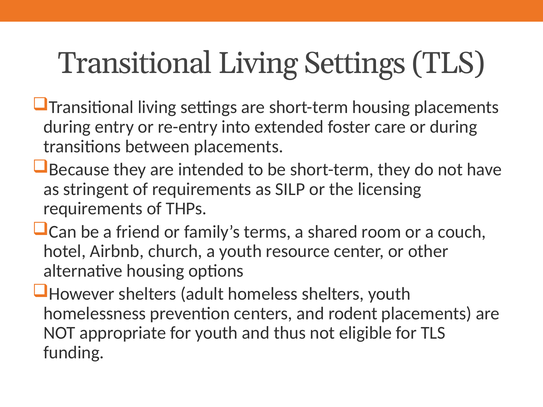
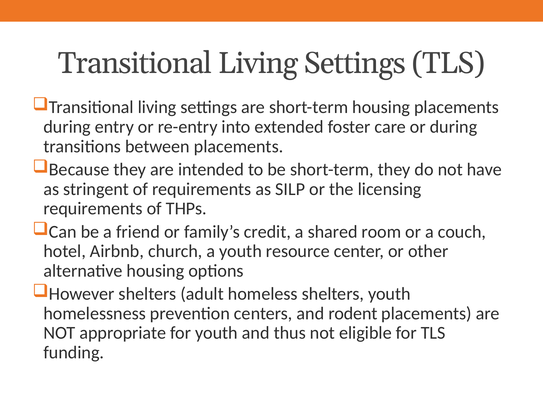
terms: terms -> credit (267, 232)
